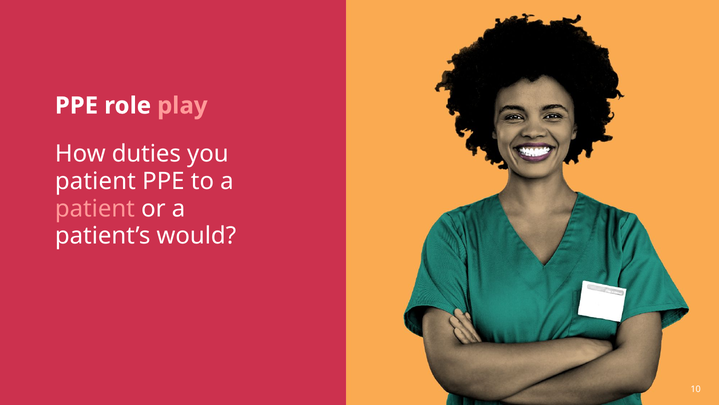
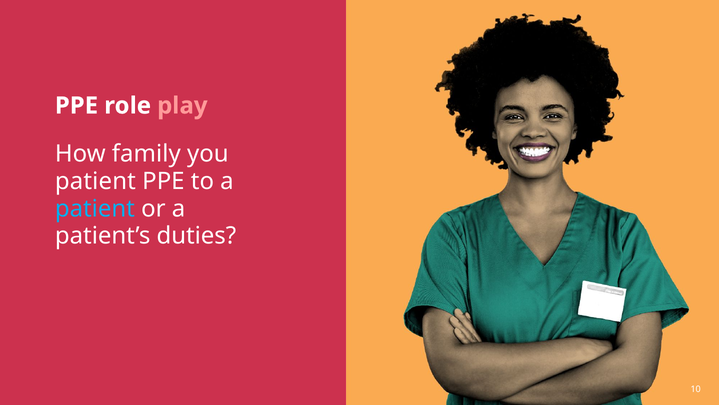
duties: duties -> family (146, 154)
patient colour: pink -> light blue (95, 208)
would: would -> duties (196, 236)
